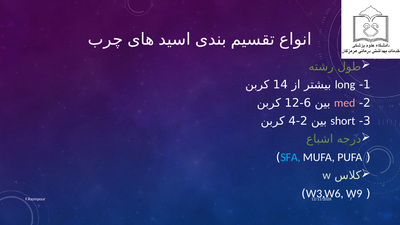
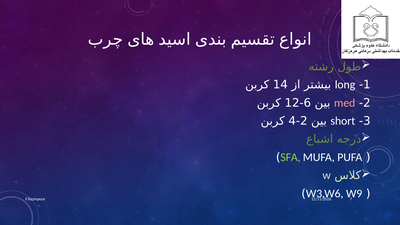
SFA colour: light blue -> light green (290, 157)
